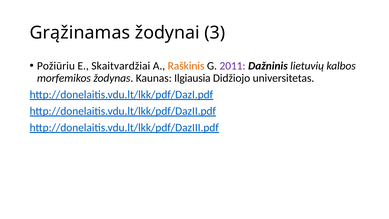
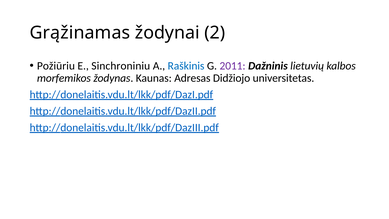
3: 3 -> 2 (215, 33)
Skaitvardžiai: Skaitvardžiai -> Sinchroniniu (121, 66)
Raškinis colour: orange -> blue (186, 66)
Ilgiausia: Ilgiausia -> Adresas (192, 78)
